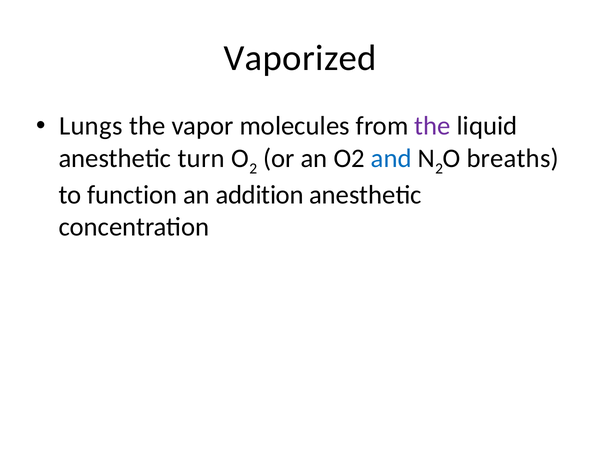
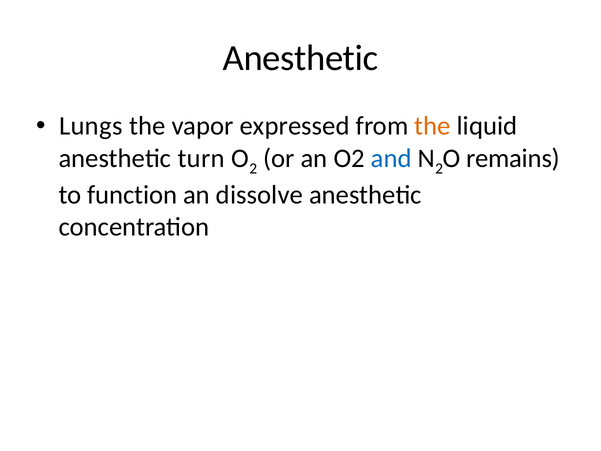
Vaporized: Vaporized -> Anesthetic (301, 58)
molecules: molecules -> expressed (295, 126)
the colour: purple -> orange (433, 126)
breaths: breaths -> remains (513, 158)
addition: addition -> dissolve (259, 195)
